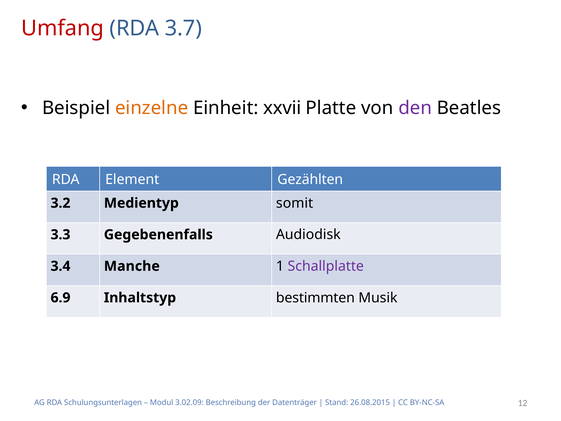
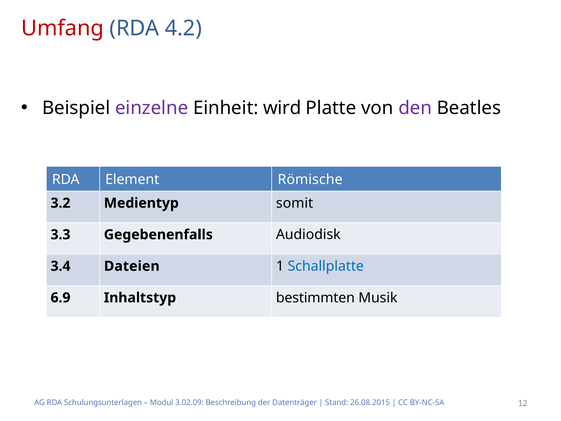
3.7: 3.7 -> 4.2 (183, 28)
einzelne colour: orange -> purple (152, 108)
xxvii: xxvii -> wird (282, 108)
Gezählten: Gezählten -> Römische (310, 179)
Manche: Manche -> Dateien (132, 266)
Schallplatte colour: purple -> blue (326, 266)
